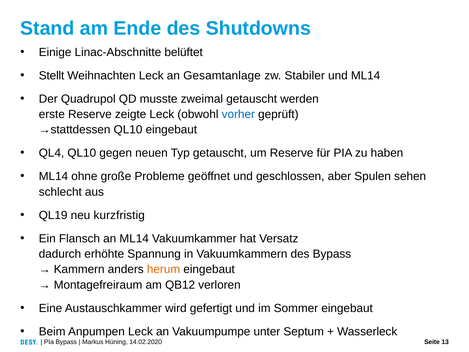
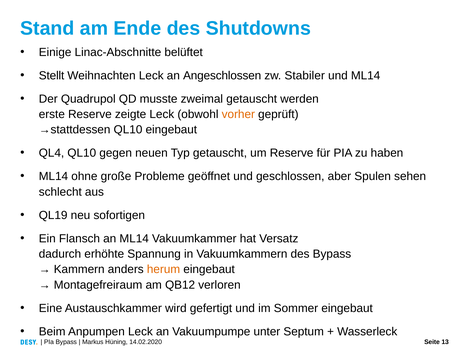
Gesamtanlage: Gesamtanlage -> Angeschlossen (222, 75)
vorher colour: blue -> orange (238, 114)
kurzfristig: kurzfristig -> sofortigen (119, 215)
